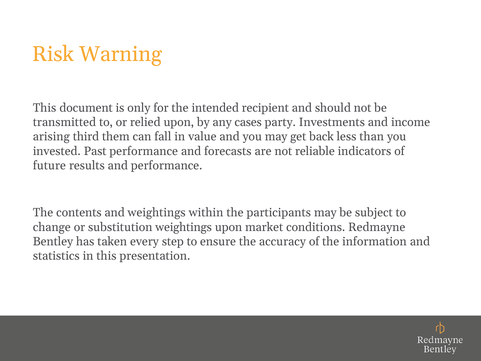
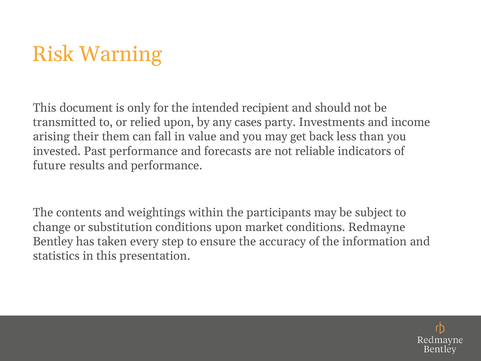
third: third -> their (86, 137)
substitution weightings: weightings -> conditions (184, 227)
